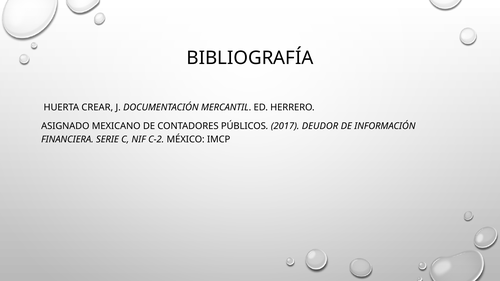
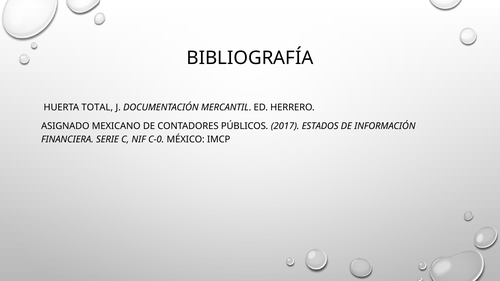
CREAR: CREAR -> TOTAL (97, 107)
DEUDOR: DEUDOR -> ESTADOS (320, 126)
C-2: C-2 -> C-0 (156, 140)
